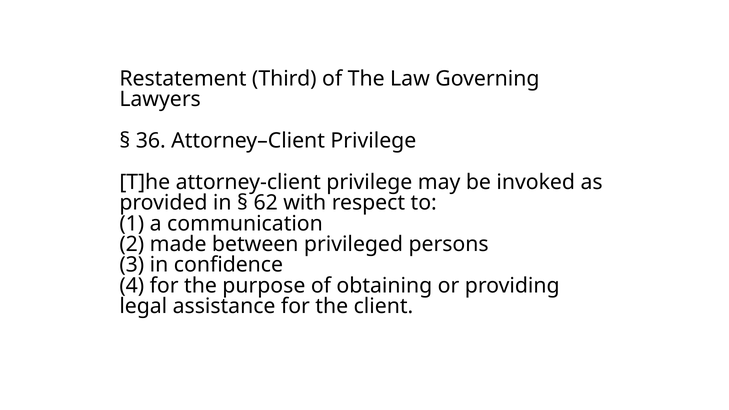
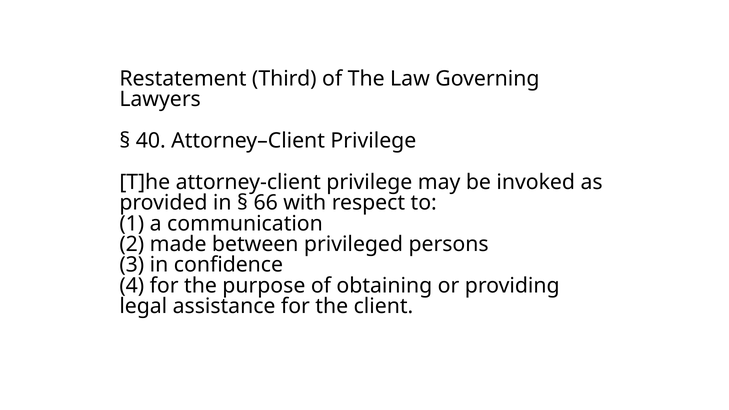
36: 36 -> 40 (151, 141)
62: 62 -> 66 (266, 203)
